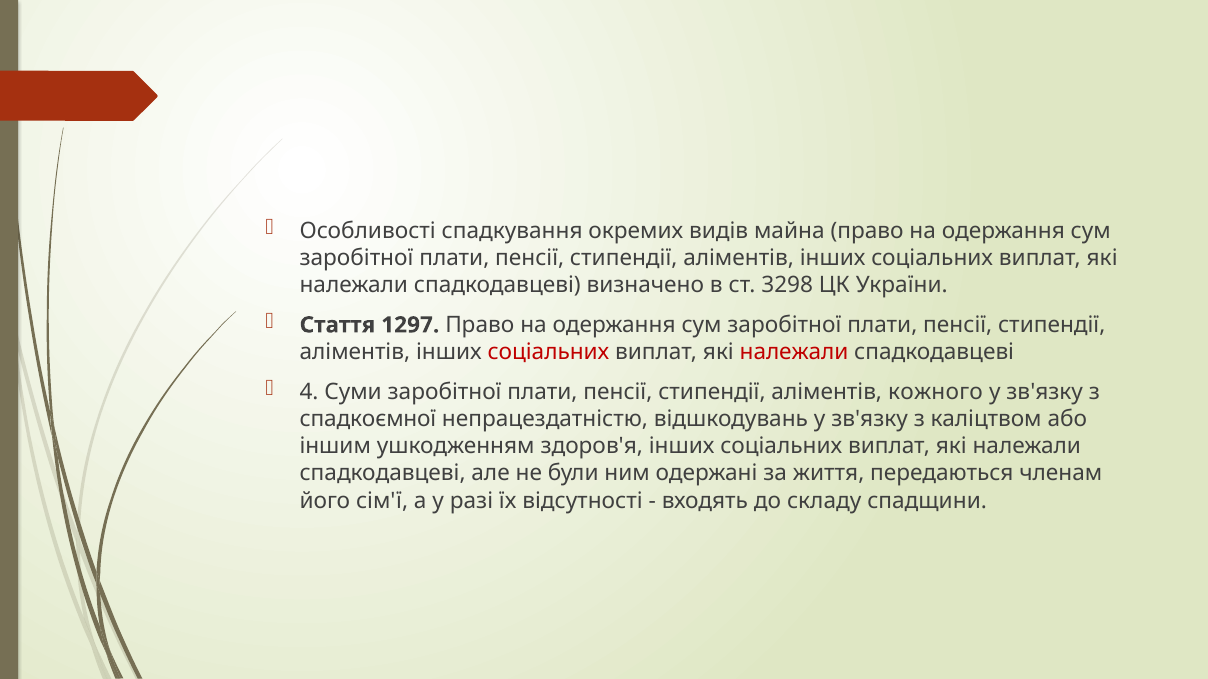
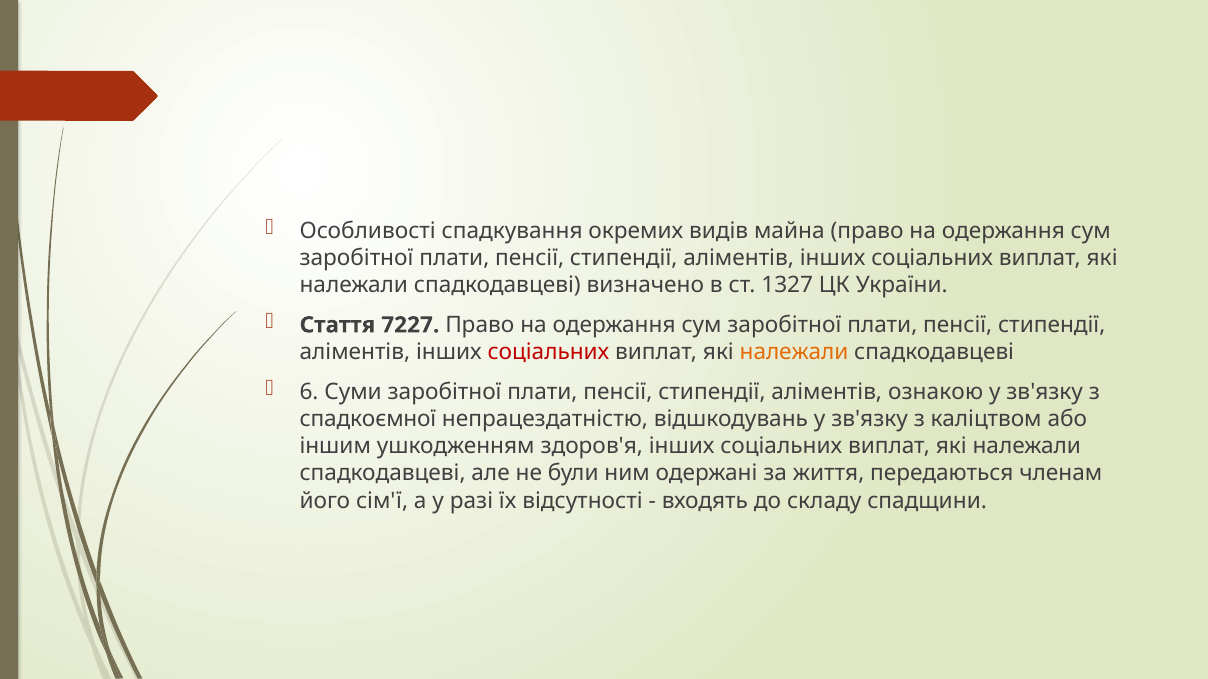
3298: 3298 -> 1327 (787, 285)
1297: 1297 -> 7227 (410, 325)
належали colour: red -> orange (794, 352)
4: 4 -> 6 (309, 392)
кожного: кожного -> ознакою (936, 392)
